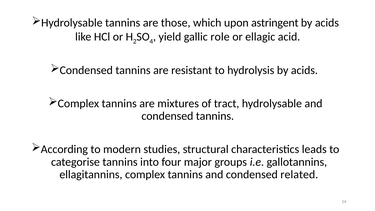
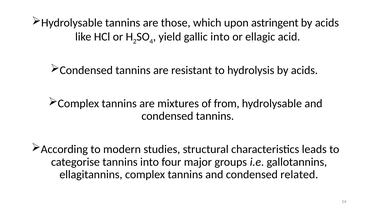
gallic role: role -> into (220, 37)
tract: tract -> from (227, 103)
